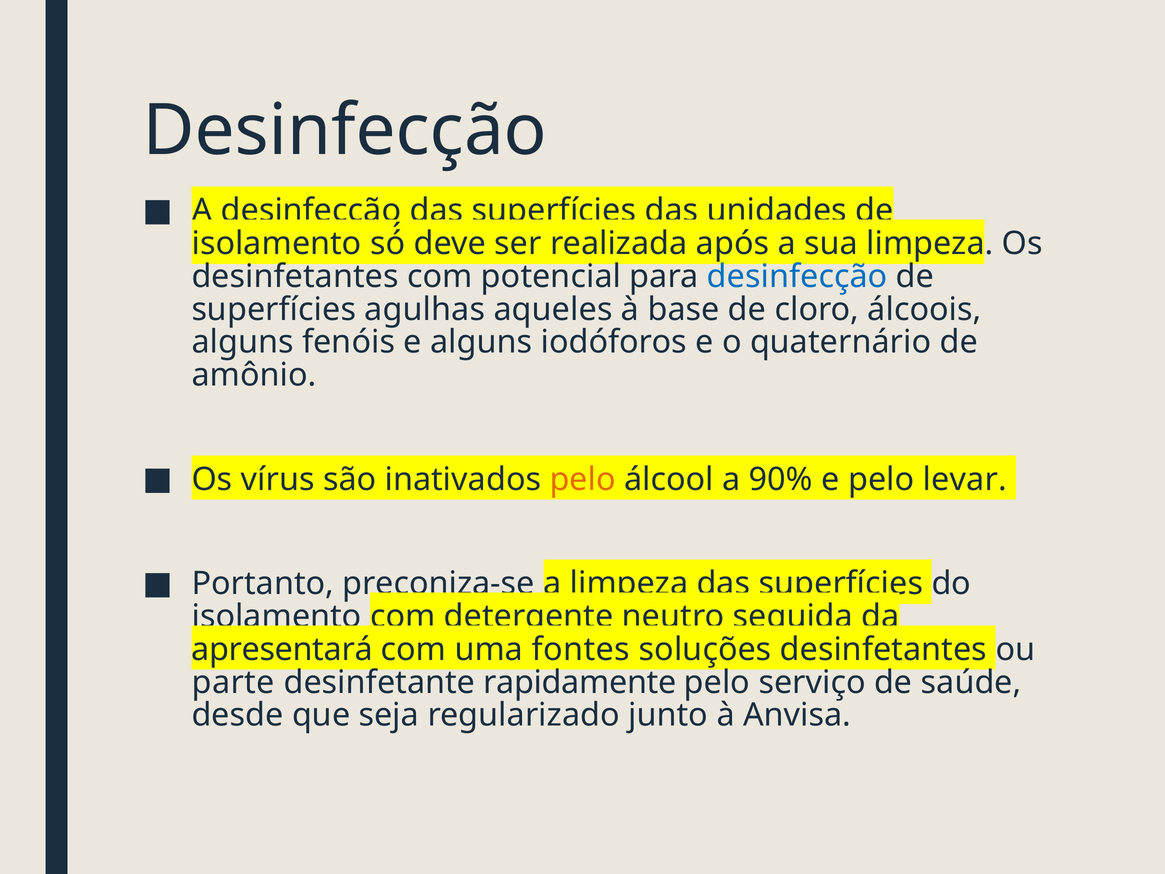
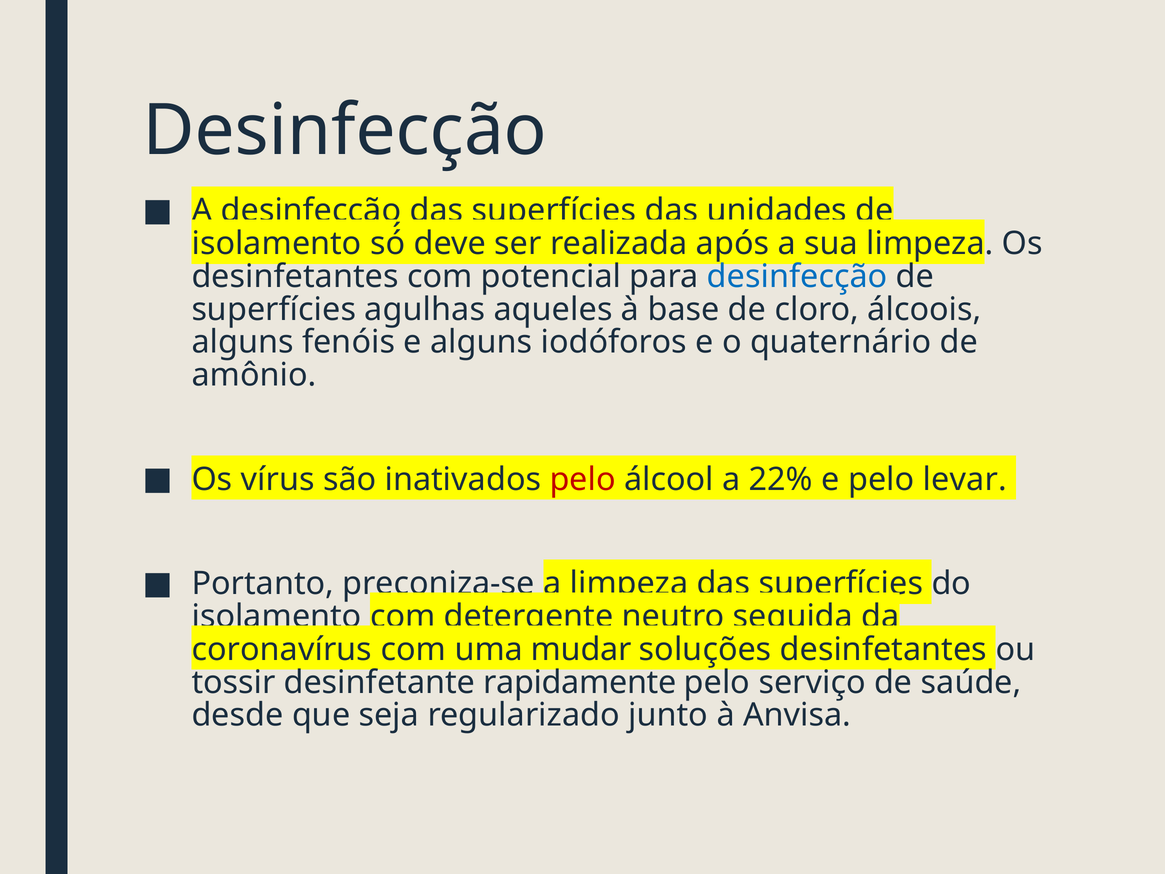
pelo colour: orange -> red (583, 479)
90%: 90% -> 22% (781, 479)
apresentará: apresentará -> coronavírus (282, 649)
fontes: fontes -> mudar (581, 649)
parte: parte -> tossir (234, 682)
